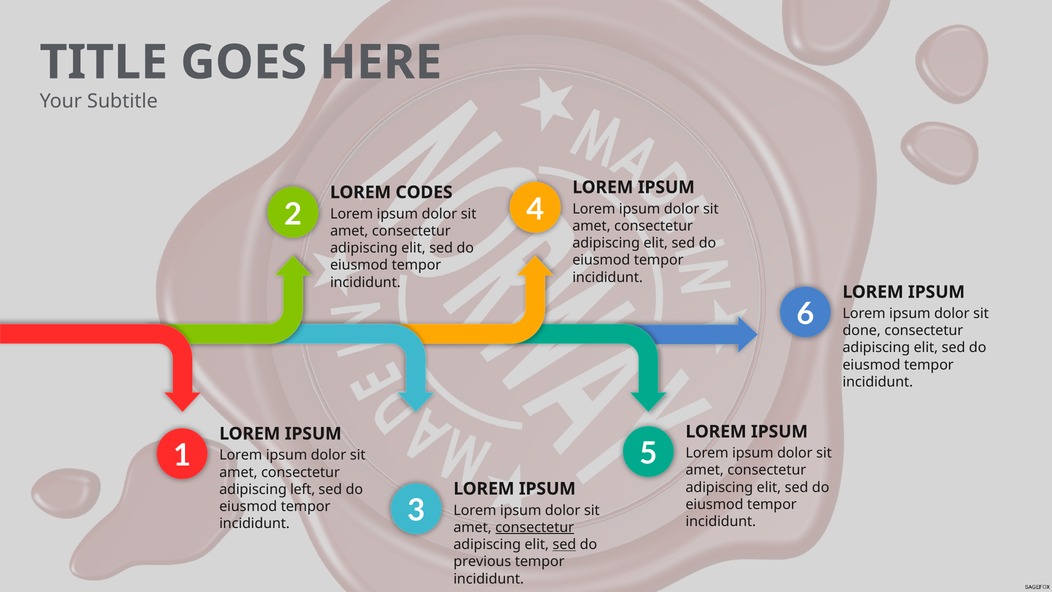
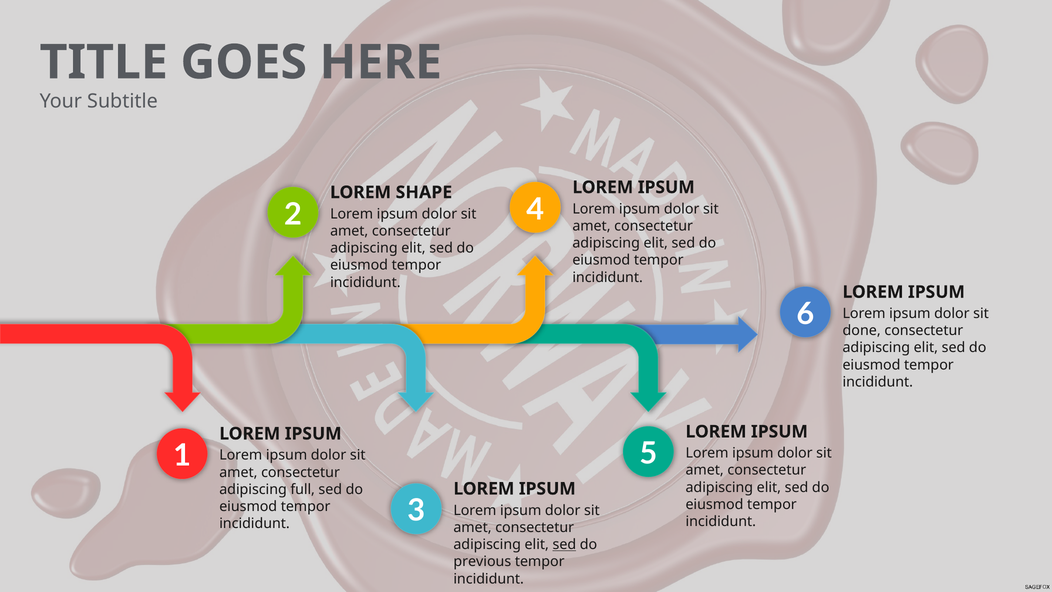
CODES: CODES -> SHAPE (424, 192)
left: left -> full (303, 489)
consectetur underline: present -> none (535, 527)
